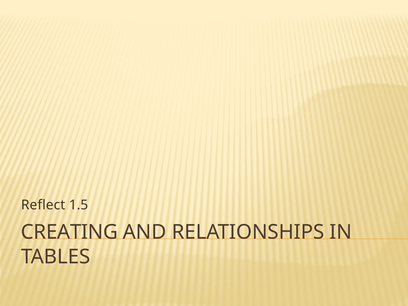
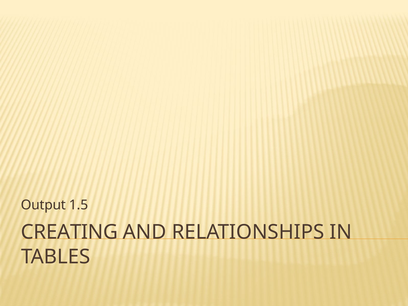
Reflect: Reflect -> Output (43, 205)
